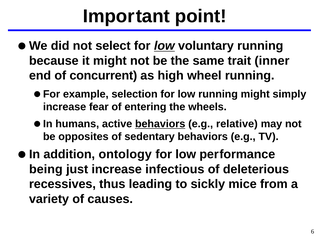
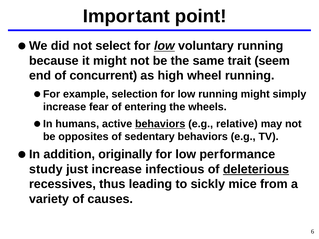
inner: inner -> seem (272, 61)
ontology: ontology -> originally (125, 155)
being: being -> study (46, 169)
deleterious underline: none -> present (256, 169)
